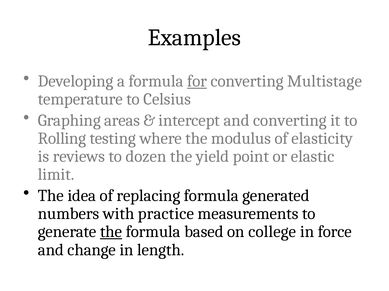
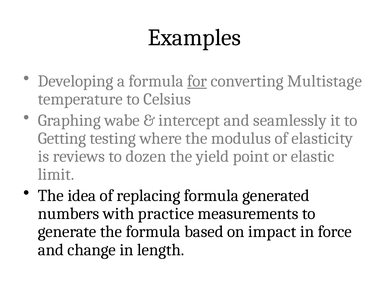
areas: areas -> wabe (122, 121)
and converting: converting -> seamlessly (290, 121)
Rolling: Rolling -> Getting (62, 139)
the underline: present -> none (111, 232)
college: college -> impact (272, 232)
